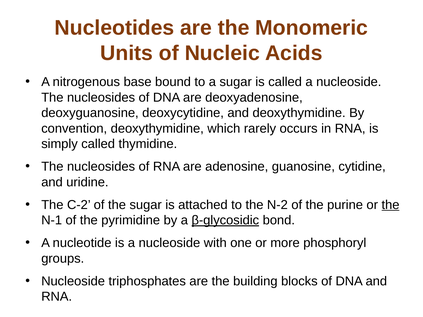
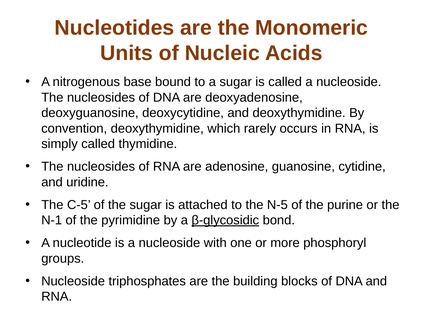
C-2: C-2 -> C-5 (79, 205)
N-2: N-2 -> N-5 (277, 205)
the underline: present -> none (390, 205)
